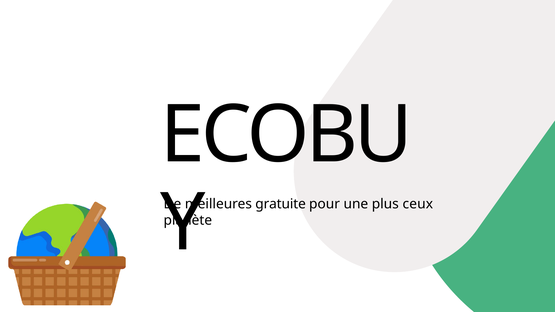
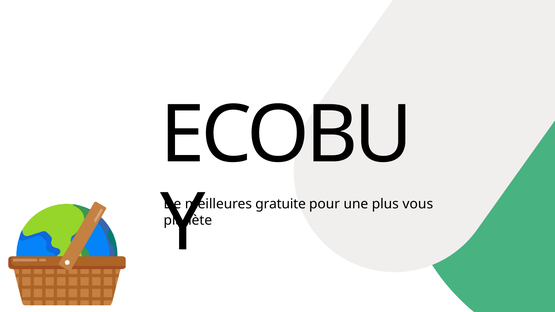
ceux: ceux -> vous (418, 204)
